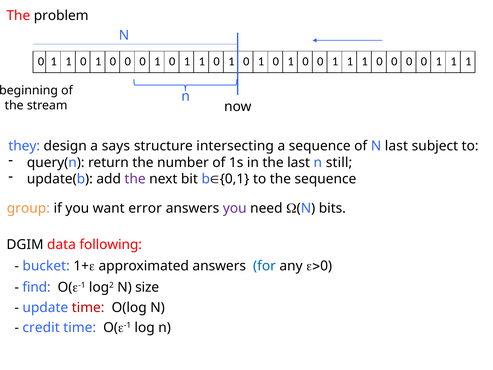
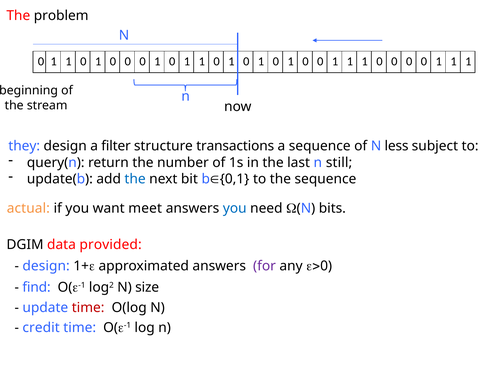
says: says -> filter (116, 146)
intersecting: intersecting -> transactions (235, 146)
N last: last -> less (397, 146)
the colour: purple -> blue (135, 179)
group: group -> actual (28, 208)
error: error -> meet (145, 208)
you colour: purple -> blue (235, 208)
following: following -> provided (111, 244)
bucket: bucket -> design (46, 266)
for colour: blue -> purple (264, 266)
